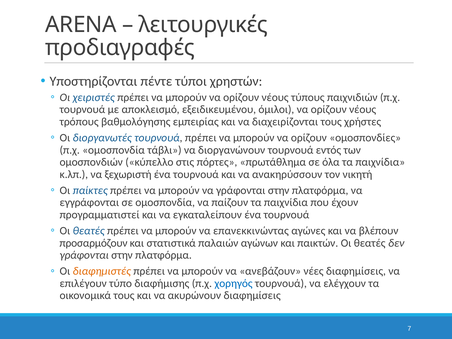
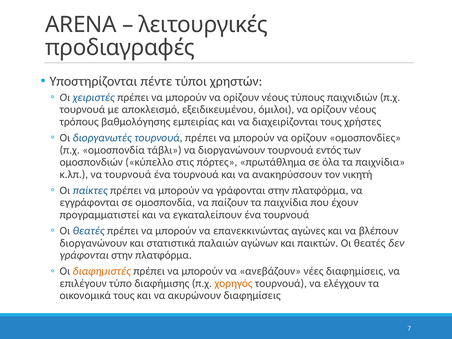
να ξεχωριστή: ξεχωριστή -> τουρνουά (128, 174)
προσαρμόζουν: προσαρμόζουν -> διοργανώνουν (93, 243)
χορηγός colour: blue -> orange (234, 283)
